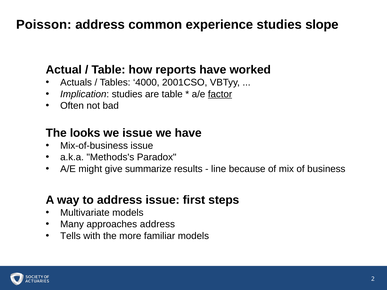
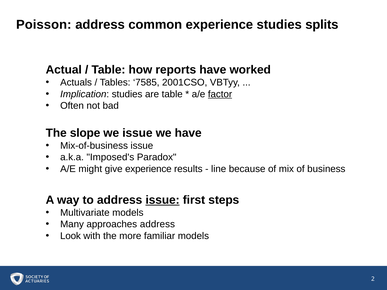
slope: slope -> splits (322, 25)
4000: 4000 -> 7585 (146, 83)
looks: looks -> slope (85, 133)
Methods's: Methods's -> Imposed's (110, 157)
give summarize: summarize -> experience (148, 169)
issue underline: none -> present (163, 200)
Tells: Tells -> Look (70, 236)
